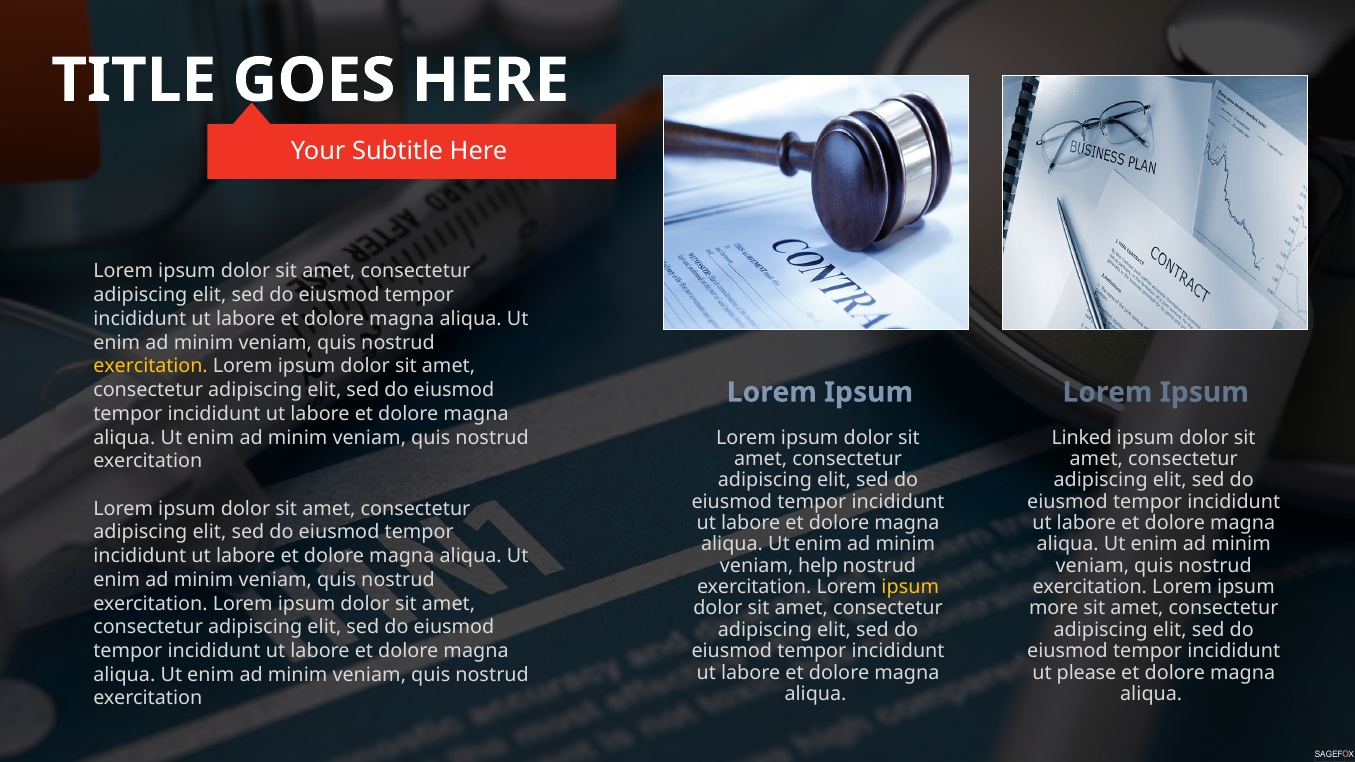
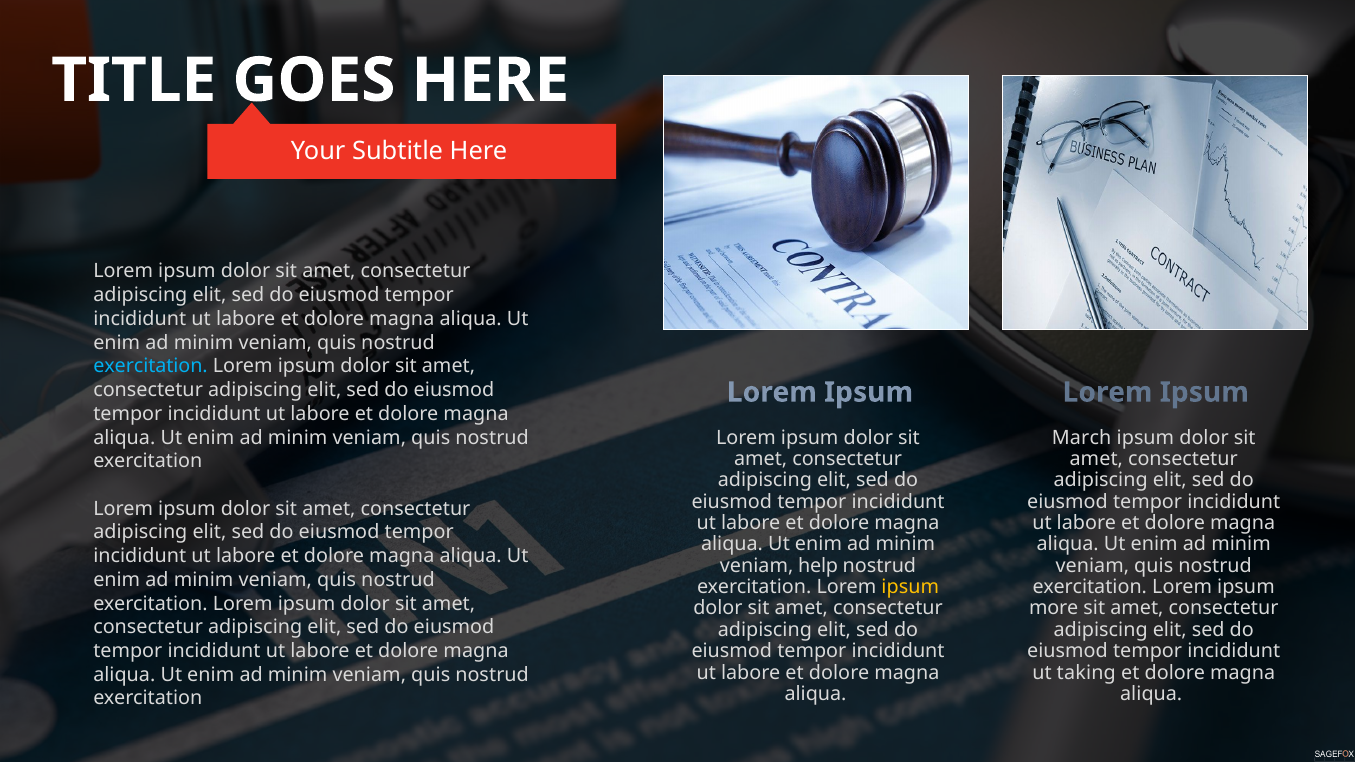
exercitation colour: yellow -> light blue (151, 366)
Linked: Linked -> March (1082, 438)
please: please -> taking (1086, 673)
